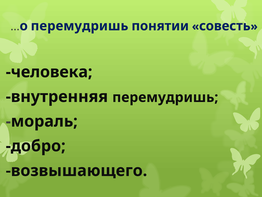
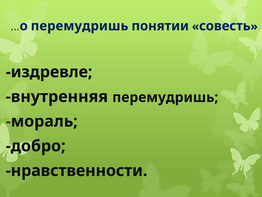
человека: человека -> издревле (49, 72)
возвышающего: возвышающего -> нравственности (77, 170)
